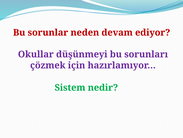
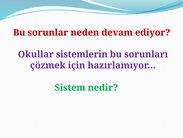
düşünmeyi: düşünmeyi -> sistemlerin (82, 54)
